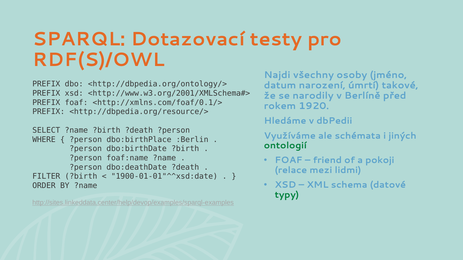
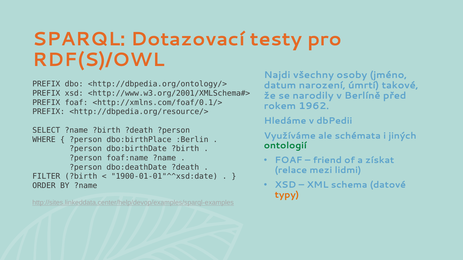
1920: 1920 -> 1962 (314, 106)
pokoji: pokoji -> získat (380, 161)
typy colour: green -> orange (287, 195)
